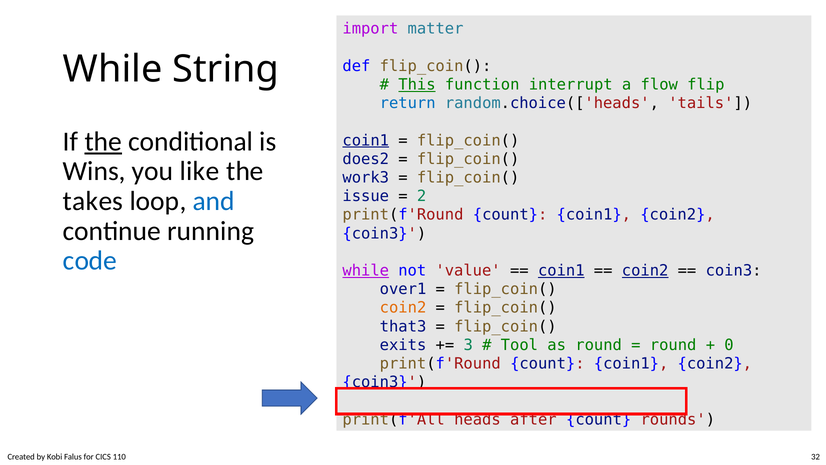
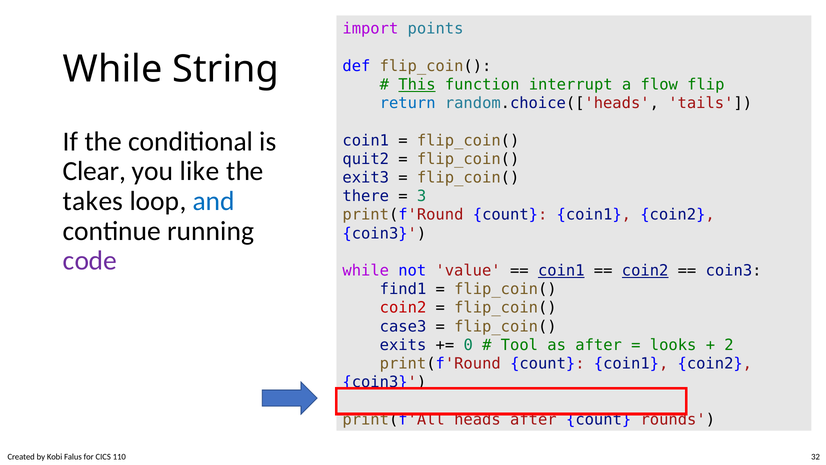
matter: matter -> points (436, 29)
the underline: present -> none (103, 141)
coin1 underline: present -> none (366, 140)
does2: does2 -> quit2 (366, 159)
Wins: Wins -> Clear (94, 171)
work3: work3 -> exit3 (366, 177)
issue: issue -> there (366, 196)
2: 2 -> 3 (422, 196)
code colour: blue -> purple (90, 261)
while underline: present -> none (366, 270)
over1: over1 -> find1 (403, 289)
coin2 colour: orange -> red (403, 308)
that3: that3 -> case3 (403, 326)
3: 3 -> 0 (468, 345)
as round: round -> after (599, 345)
round: round -> looks (673, 345)
0: 0 -> 2 (729, 345)
